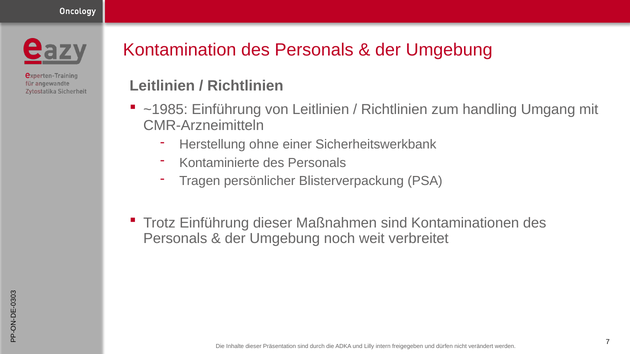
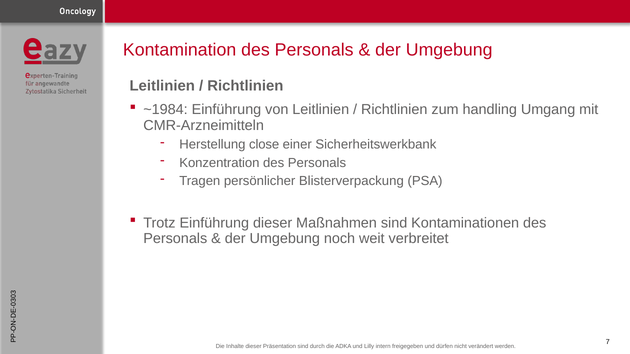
~1985: ~1985 -> ~1984 (166, 110)
ohne: ohne -> close (264, 145)
Kontaminierte: Kontaminierte -> Konzentration (219, 163)
